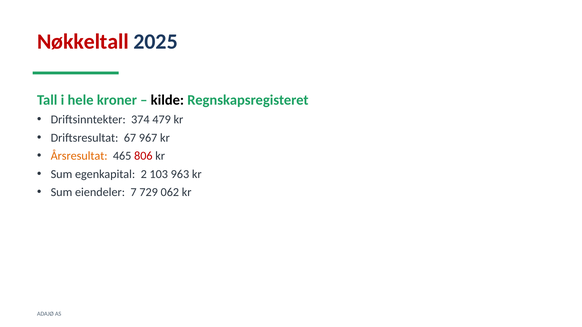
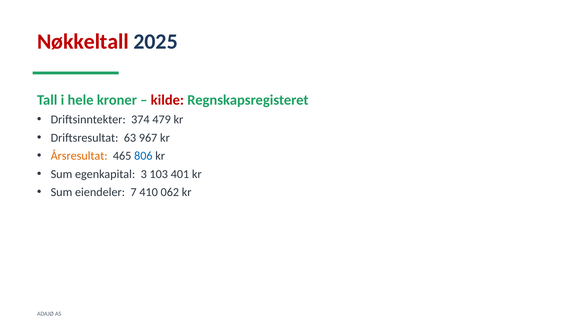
kilde colour: black -> red (167, 100)
67: 67 -> 63 (130, 138)
806 colour: red -> blue (143, 156)
2: 2 -> 3 (144, 174)
963: 963 -> 401 (180, 174)
729: 729 -> 410 (149, 192)
